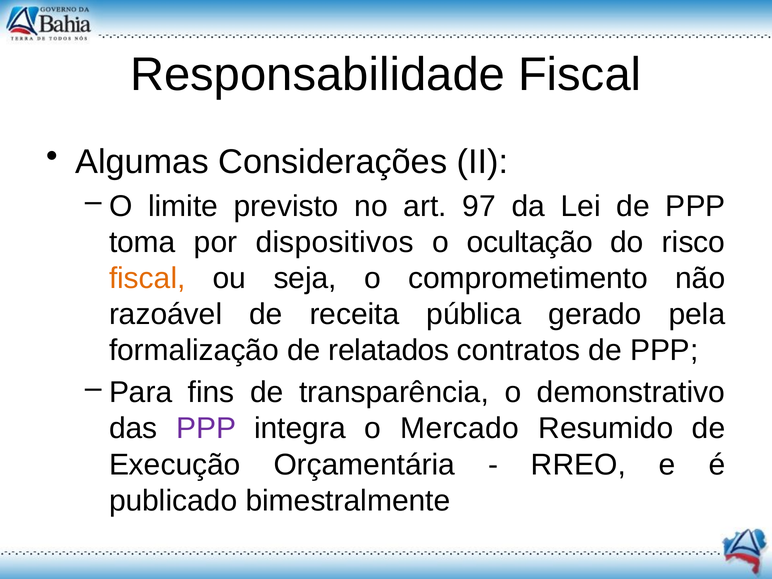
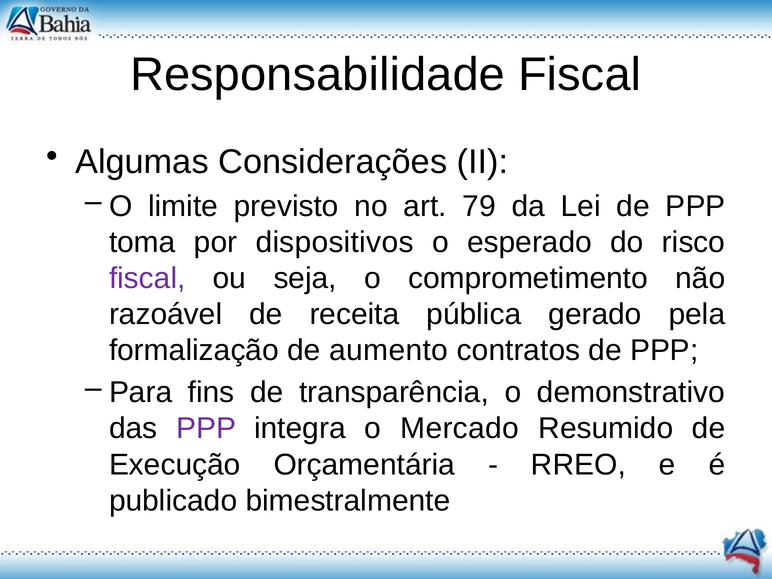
97: 97 -> 79 (479, 206)
ocultação: ocultação -> esperado (530, 242)
fiscal colour: orange -> purple (147, 278)
relatados: relatados -> aumento (389, 350)
